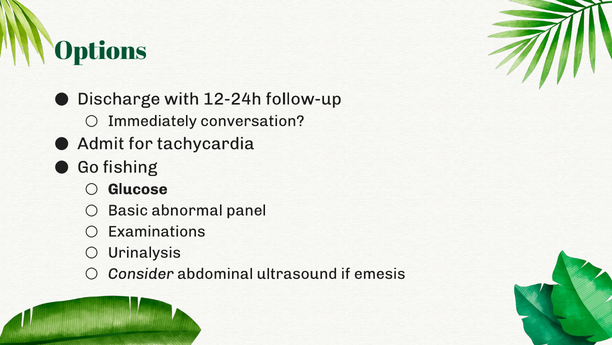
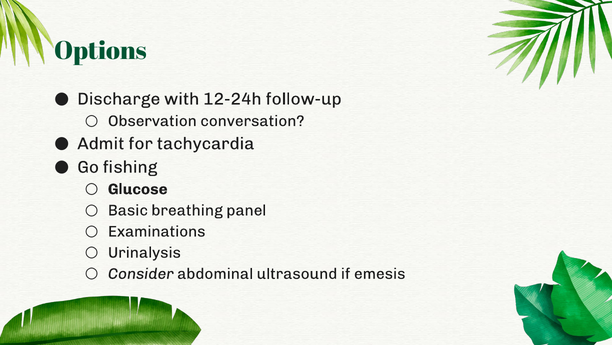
Immediately: Immediately -> Observation (152, 121)
abnormal: abnormal -> breathing (187, 210)
